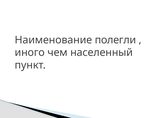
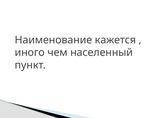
полегли: полегли -> кажется (115, 40)
